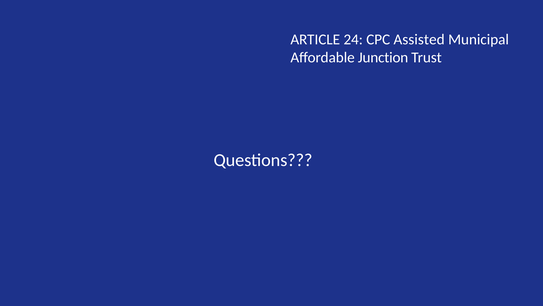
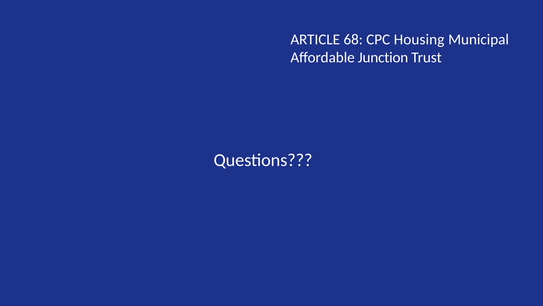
24: 24 -> 68 (353, 39)
Assisted: Assisted -> Housing (419, 39)
